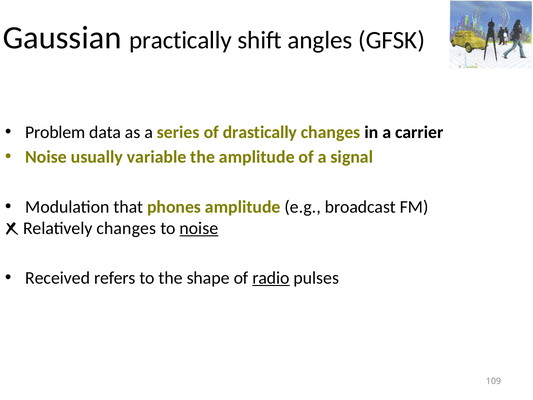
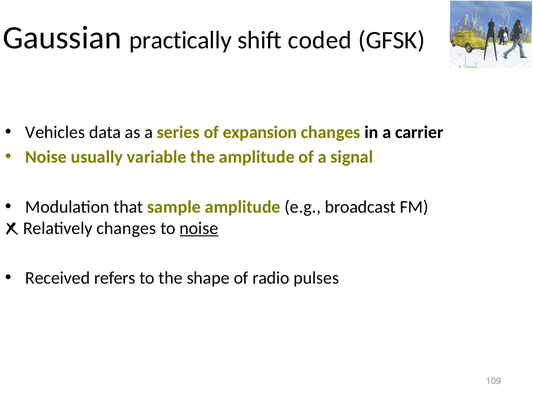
angles: angles -> coded (320, 40)
Problem: Problem -> Vehicles (55, 132)
drastically: drastically -> expansion (260, 132)
phones: phones -> sample (174, 207)
radio underline: present -> none (271, 278)
